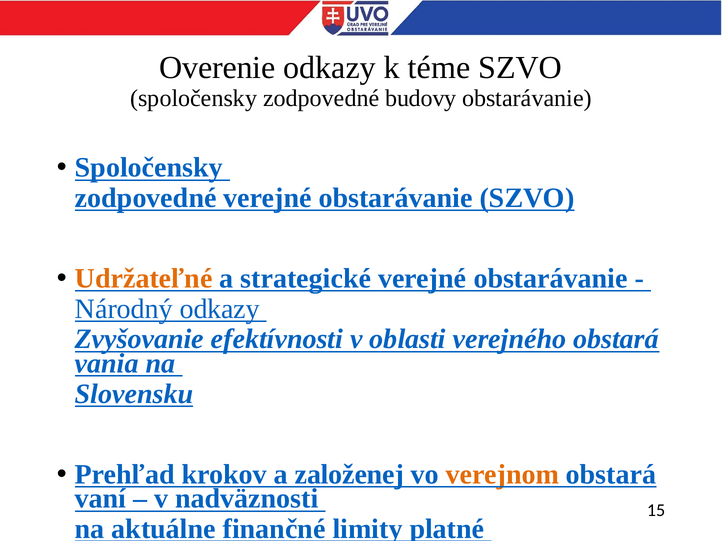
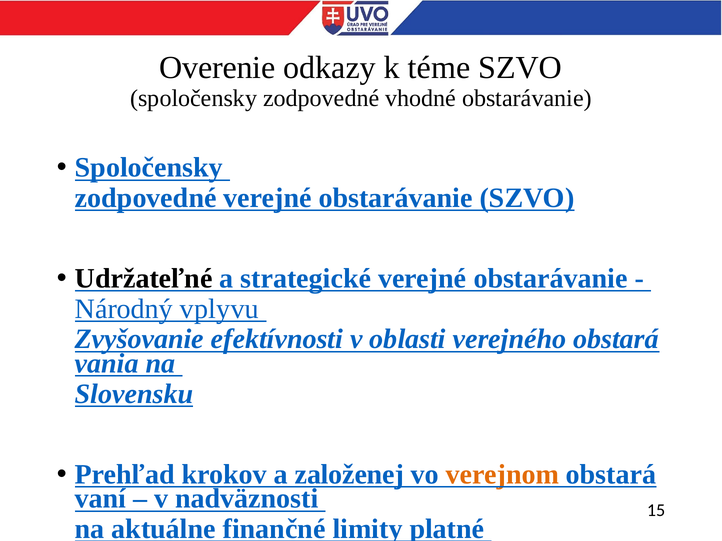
budovy: budovy -> vhodné (421, 98)
Udržateľné colour: orange -> black (144, 279)
Národný odkazy: odkazy -> vplyvu (219, 309)
